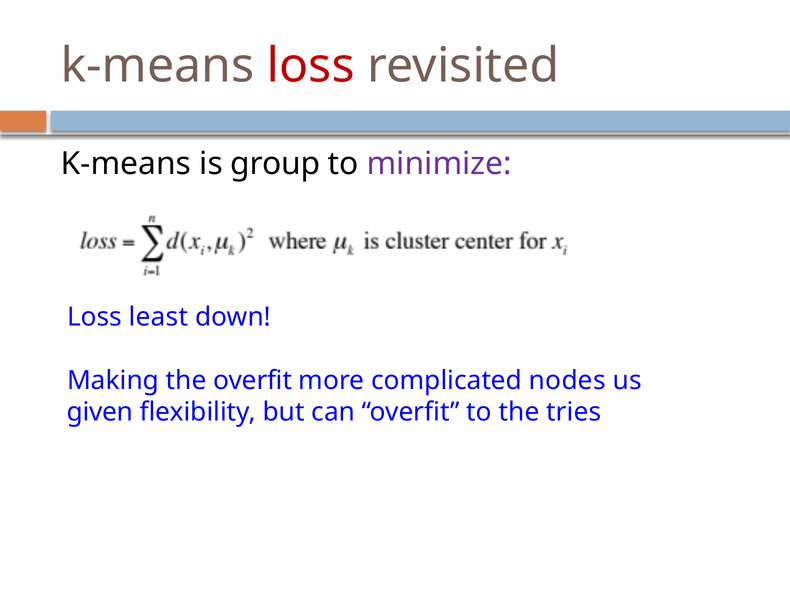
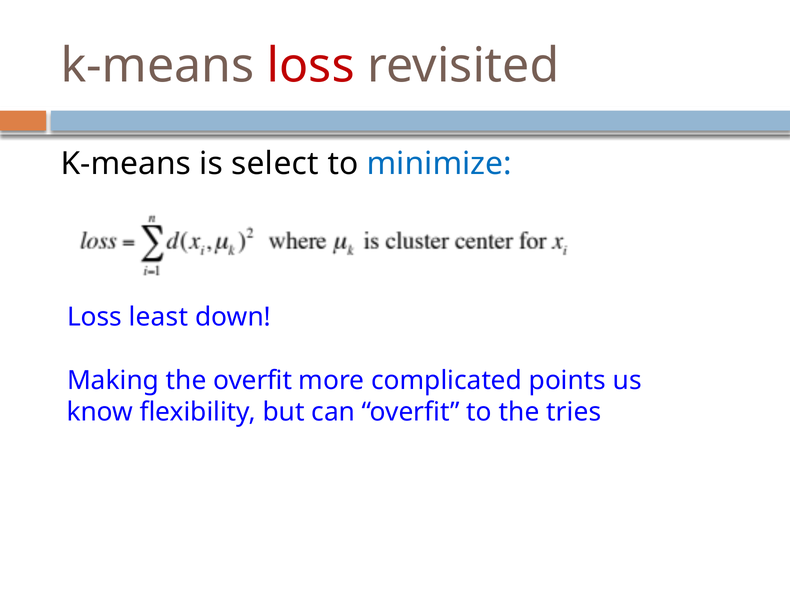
group: group -> select (275, 163)
minimize colour: purple -> blue (439, 163)
nodes: nodes -> points (567, 380)
given: given -> know (100, 412)
